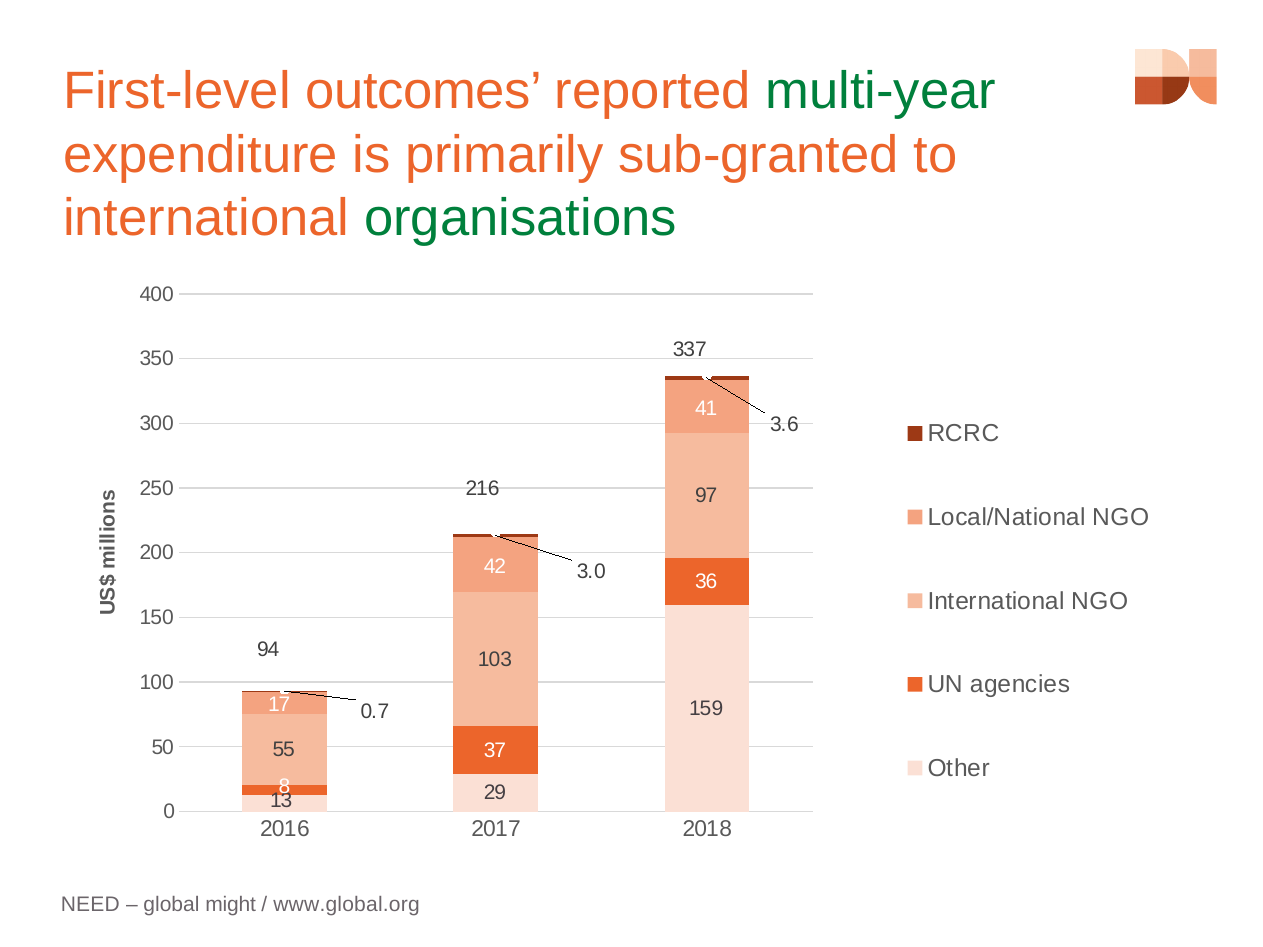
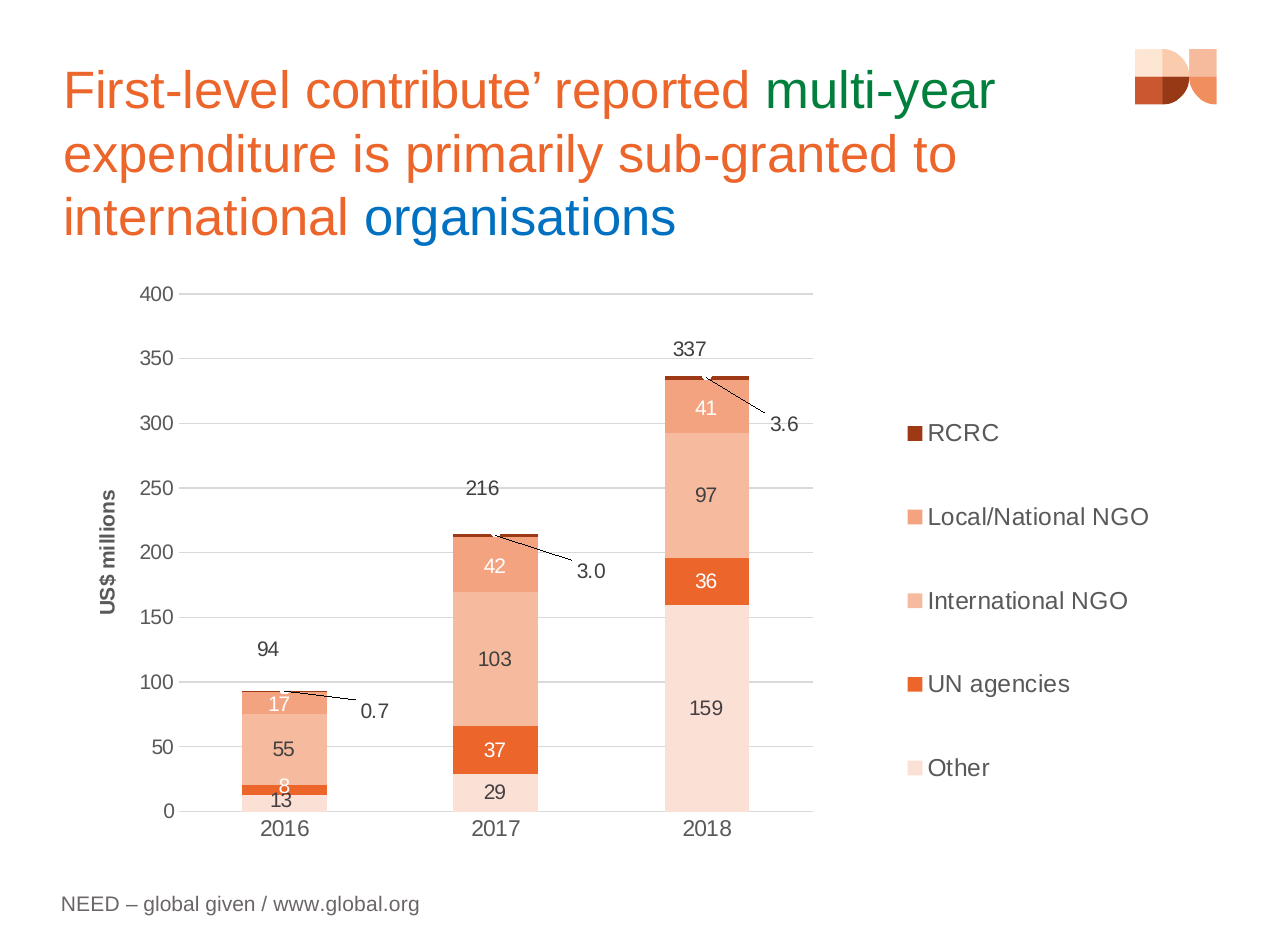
outcomes: outcomes -> contribute (424, 92)
organisations colour: green -> blue (521, 218)
might: might -> given (231, 905)
